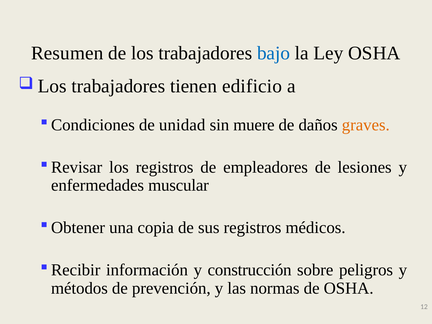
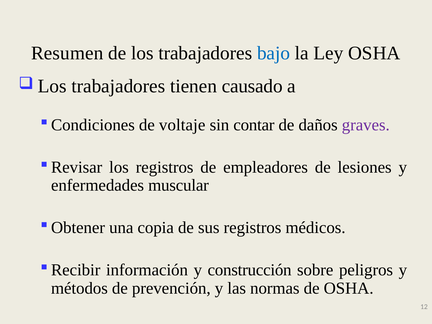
edificio: edificio -> causado (252, 86)
unidad: unidad -> voltaje (182, 125)
muere: muere -> contar (254, 125)
graves colour: orange -> purple (366, 125)
